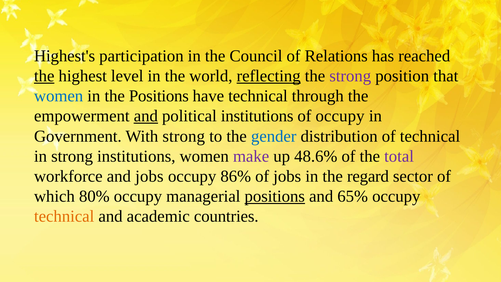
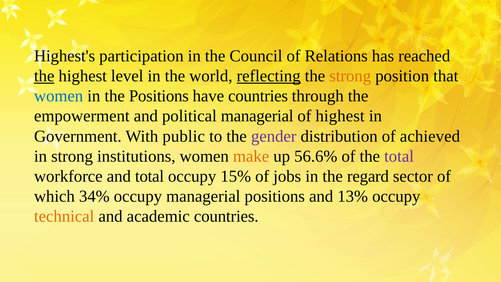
strong colour: purple -> orange (350, 76)
have technical: technical -> countries (258, 96)
and underline: present -> none (146, 116)
political institutions: institutions -> managerial (257, 116)
of occupy: occupy -> highest (340, 116)
With strong: strong -> public (184, 136)
gender colour: blue -> purple (274, 136)
of technical: technical -> achieved (430, 136)
make colour: purple -> orange (251, 156)
48.6%: 48.6% -> 56.6% (316, 156)
and jobs: jobs -> total (150, 176)
86%: 86% -> 15% (236, 176)
80%: 80% -> 34% (94, 196)
positions underline: present -> none (275, 196)
65%: 65% -> 13% (353, 196)
